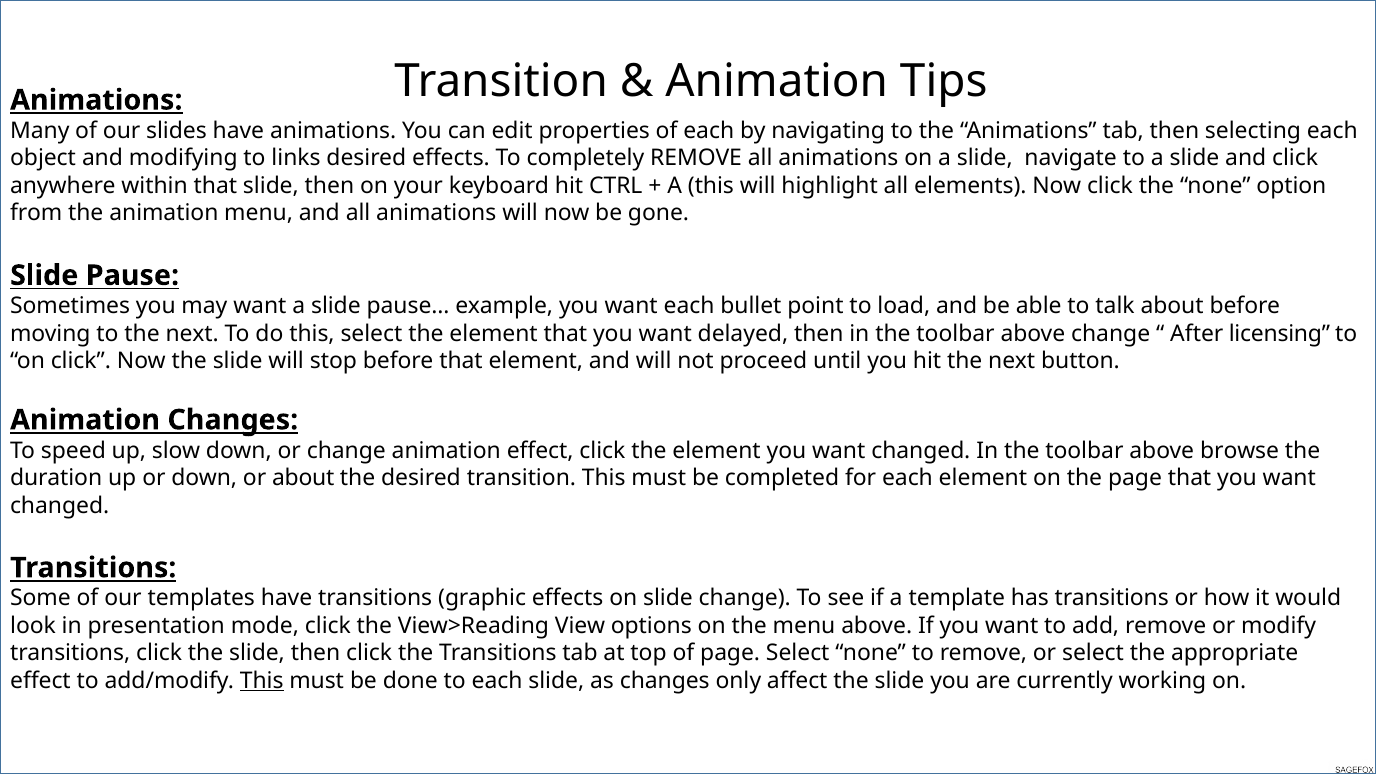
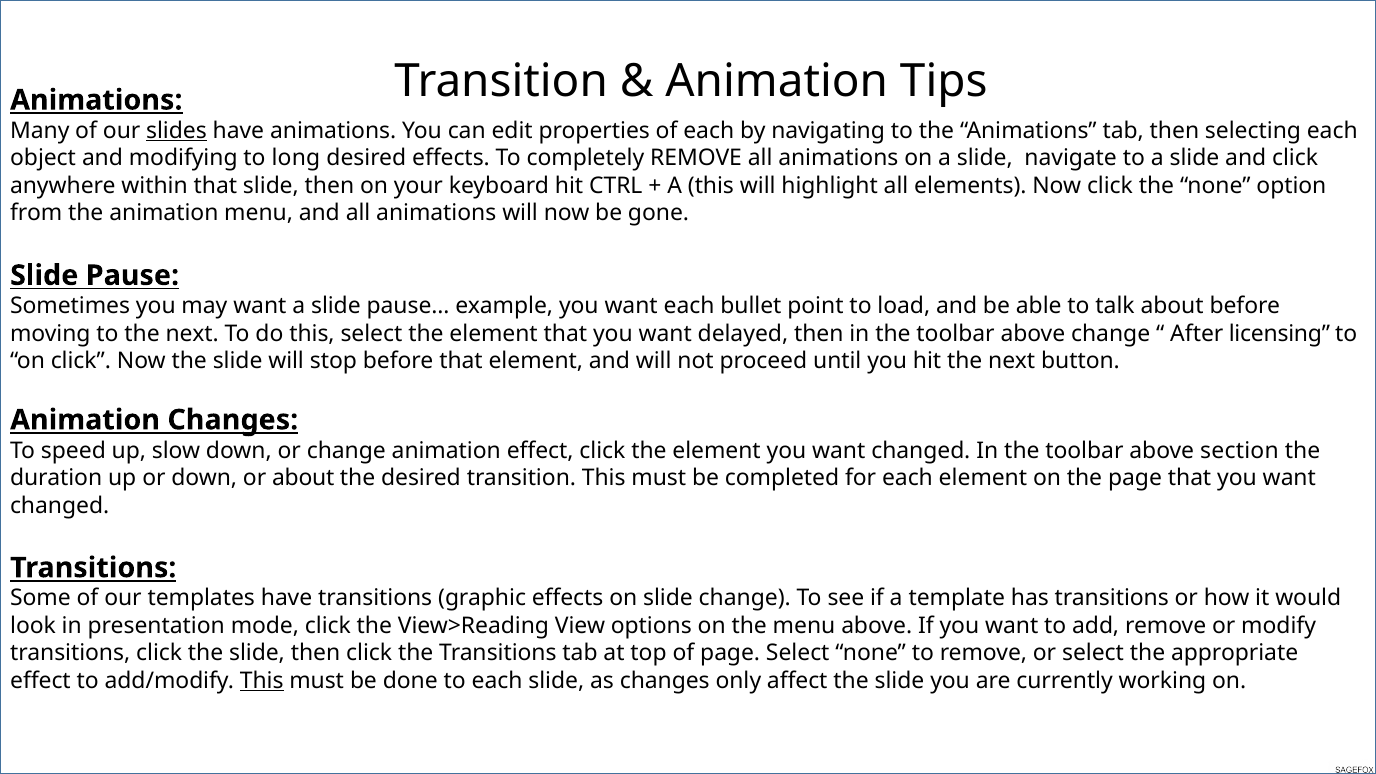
slides underline: none -> present (176, 131)
links: links -> long (296, 158)
browse: browse -> section (1239, 450)
